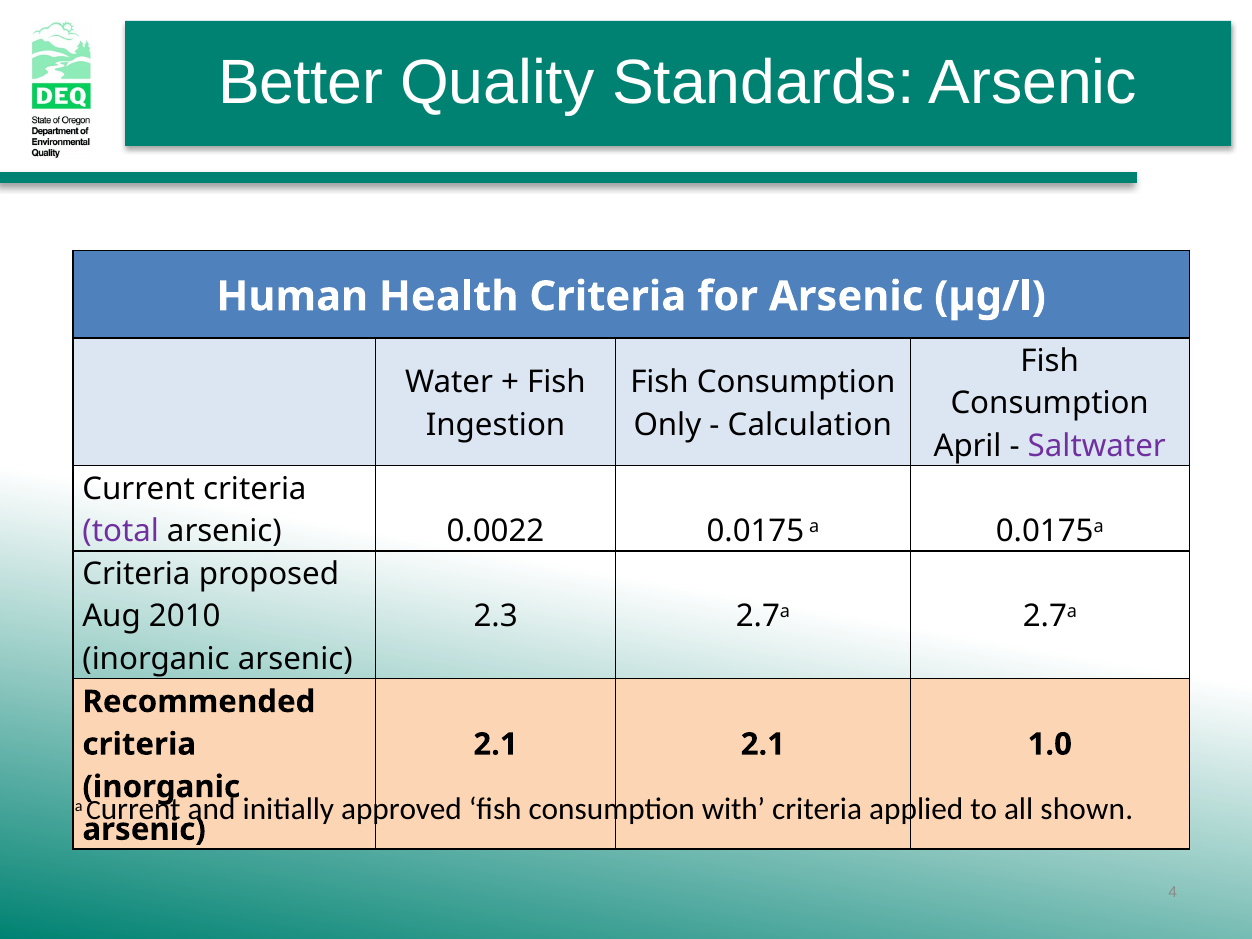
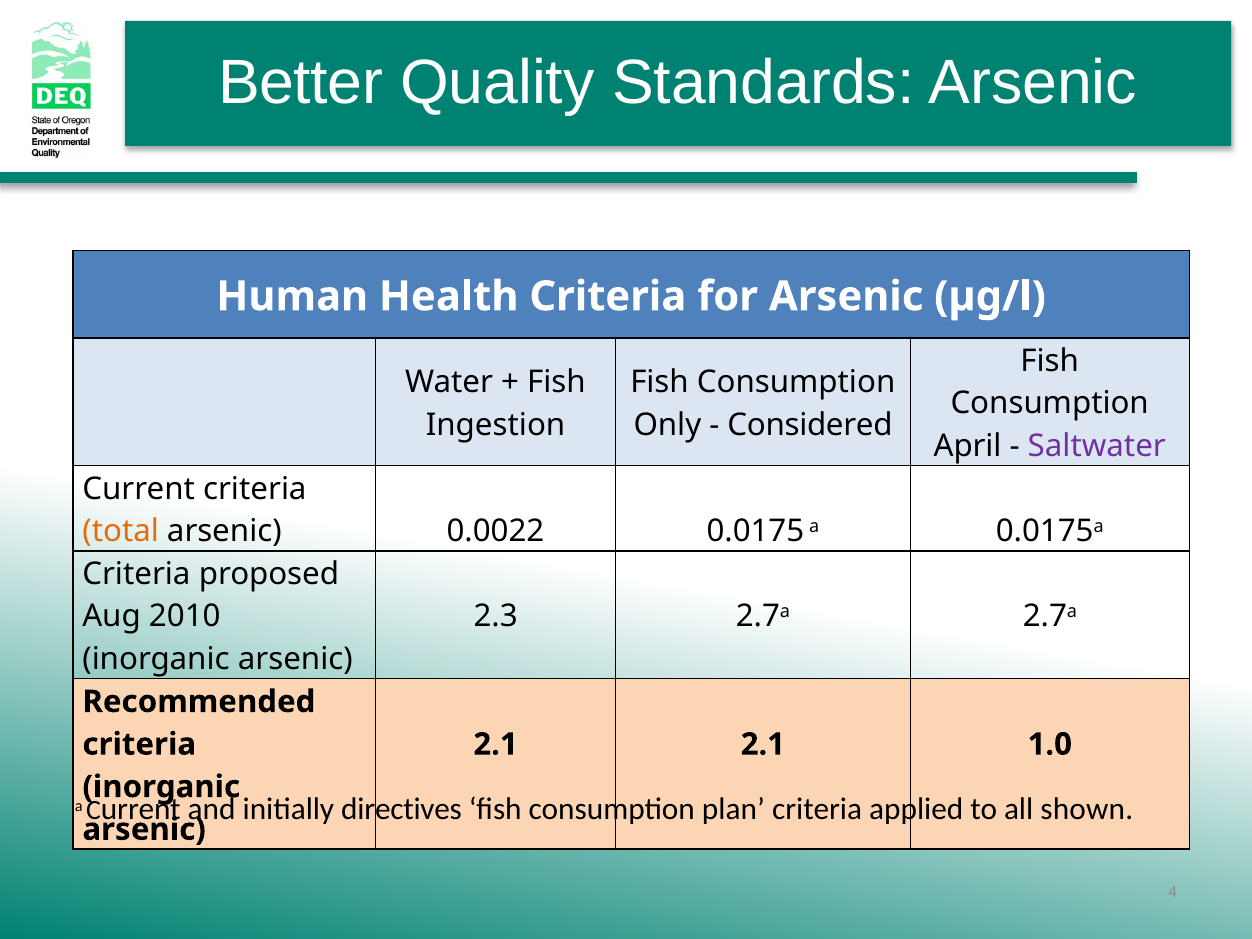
Calculation: Calculation -> Considered (810, 425)
total colour: purple -> orange (121, 531)
approved: approved -> directives (402, 810)
with: with -> plan (733, 810)
